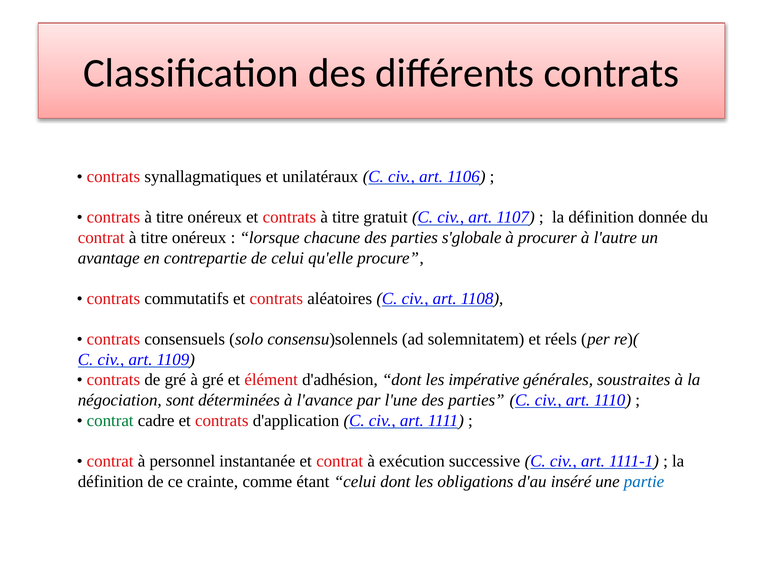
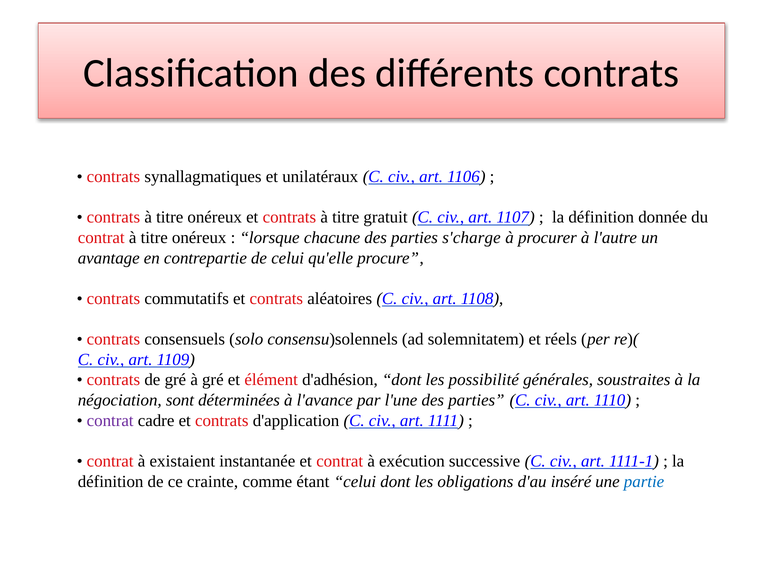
s'globale: s'globale -> s'charge (472, 238)
impérative: impérative -> possibilité (484, 380)
contrat colour: green -> purple (110, 421)
personnel: personnel -> existaient (182, 461)
